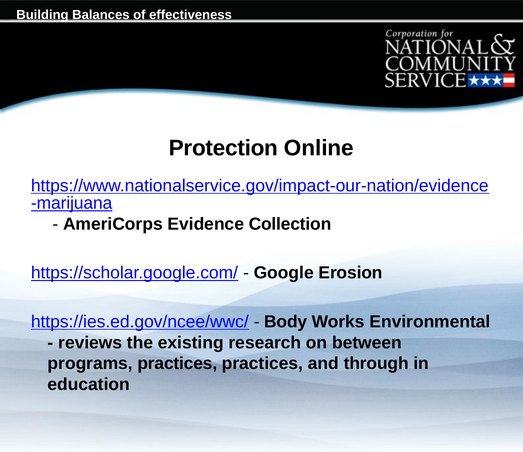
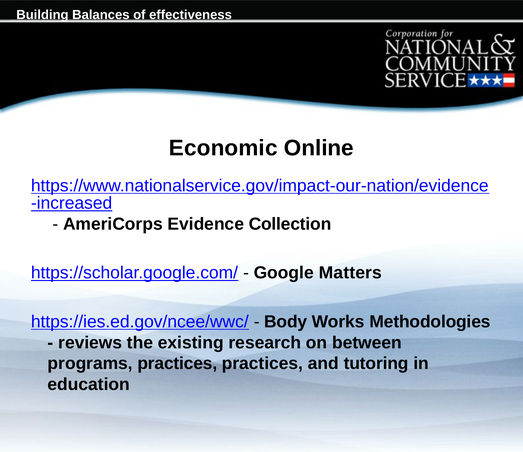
Protection: Protection -> Economic (223, 148)
marijuana: marijuana -> increased (72, 203)
Erosion: Erosion -> Matters (350, 273)
Environmental: Environmental -> Methodologies (430, 321)
through: through -> tutoring (376, 363)
